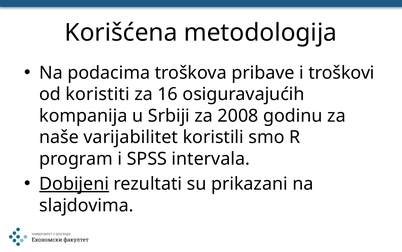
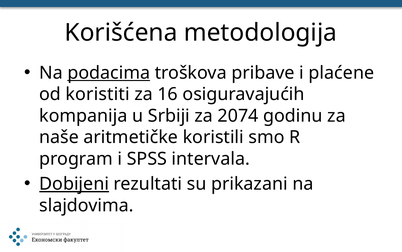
podacima underline: none -> present (109, 73)
troškovi: troškovi -> plaćene (341, 73)
2008: 2008 -> 2074 (238, 115)
varijabilitet: varijabilitet -> aritmetičke (131, 137)
